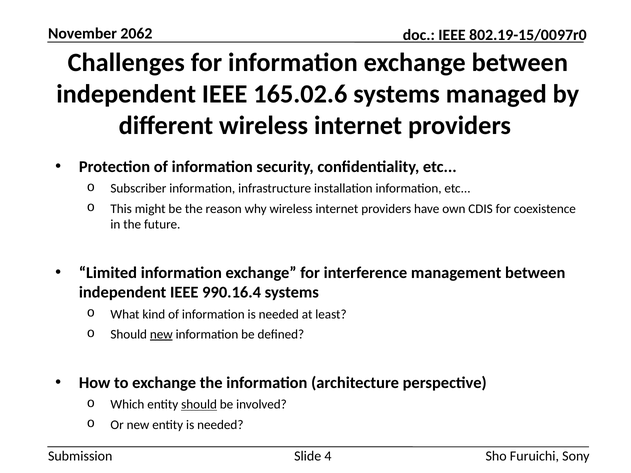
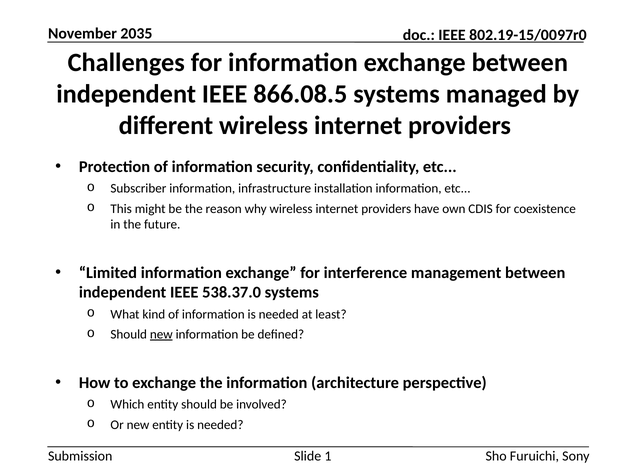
2062: 2062 -> 2035 (136, 33)
165.02.6: 165.02.6 -> 866.08.5 (300, 94)
990.16.4: 990.16.4 -> 538.37.0 (232, 293)
should underline: present -> none (199, 405)
4: 4 -> 1 (328, 456)
